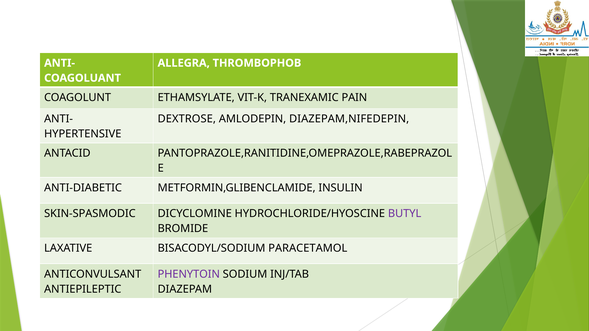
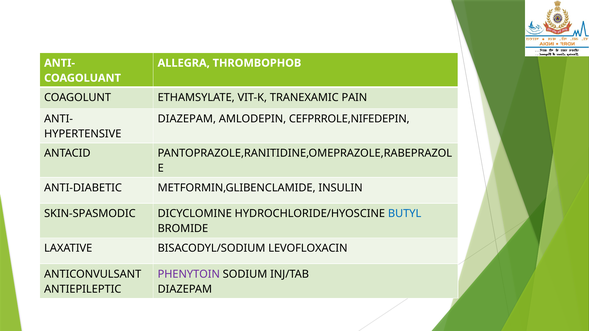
DEXTROSE: DEXTROSE -> DIAZEPAM (187, 119)
DIAZEPAM,NIFEDEPIN: DIAZEPAM,NIFEDEPIN -> CEFPRROLE,NIFEDEPIN (349, 119)
BUTYL colour: purple -> blue (405, 214)
PARACETAMOL: PARACETAMOL -> LEVOFLOXACIN (308, 248)
